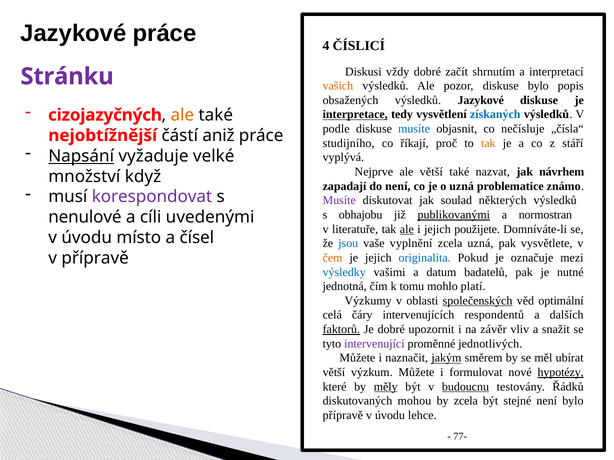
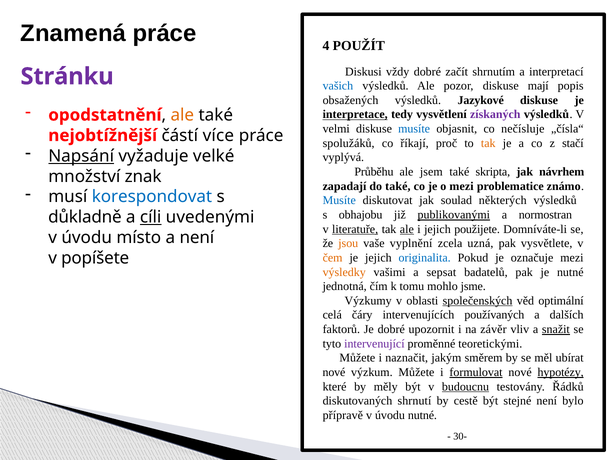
Jazykové: Jazykové -> Znamená (73, 33)
ČÍSLICÍ: ČÍSLICÍ -> POUŽÍT (359, 46)
vašich colour: orange -> blue (338, 86)
diskuse bylo: bylo -> mají (538, 86)
cizojazyčných: cizojazyčných -> opodstatnění (105, 115)
získaných colour: blue -> purple (495, 115)
podle: podle -> velmi (336, 129)
aniž: aniž -> více (218, 136)
studijního: studijního -> spolužáků (349, 143)
stáří: stáří -> stačí (573, 143)
Nejprve: Nejprve -> Průběhu (374, 172)
ale větší: větší -> jsem (431, 172)
nazvat: nazvat -> skripta (493, 172)
když: když -> znak (143, 177)
do není: není -> také (398, 186)
o uzná: uzná -> mezi (462, 186)
korespondovat colour: purple -> blue (152, 197)
Musíte colour: purple -> blue (339, 201)
nenulové: nenulové -> důkladně (85, 218)
cíli underline: none -> present (151, 218)
literatuře underline: none -> present (355, 229)
a čísel: čísel -> není (197, 238)
jsou colour: blue -> orange (348, 244)
v přípravě: přípravě -> popíšete (95, 258)
výsledky colour: blue -> orange (344, 272)
datum: datum -> sepsat (441, 272)
platí: platí -> jsme (473, 287)
respondentů: respondentů -> používaných (494, 315)
faktorů underline: present -> none (341, 330)
snažit underline: none -> present (556, 330)
jednotlivých: jednotlivých -> teoretickými (490, 344)
jakým underline: present -> none (446, 358)
větší: větší -> nové (334, 373)
formulovat underline: none -> present (476, 373)
měly underline: present -> none (386, 387)
mohou: mohou -> shrnutí (414, 401)
by zcela: zcela -> cestě (466, 401)
úvodu lehce: lehce -> nutné (422, 416)
77-: 77- -> 30- (460, 437)
